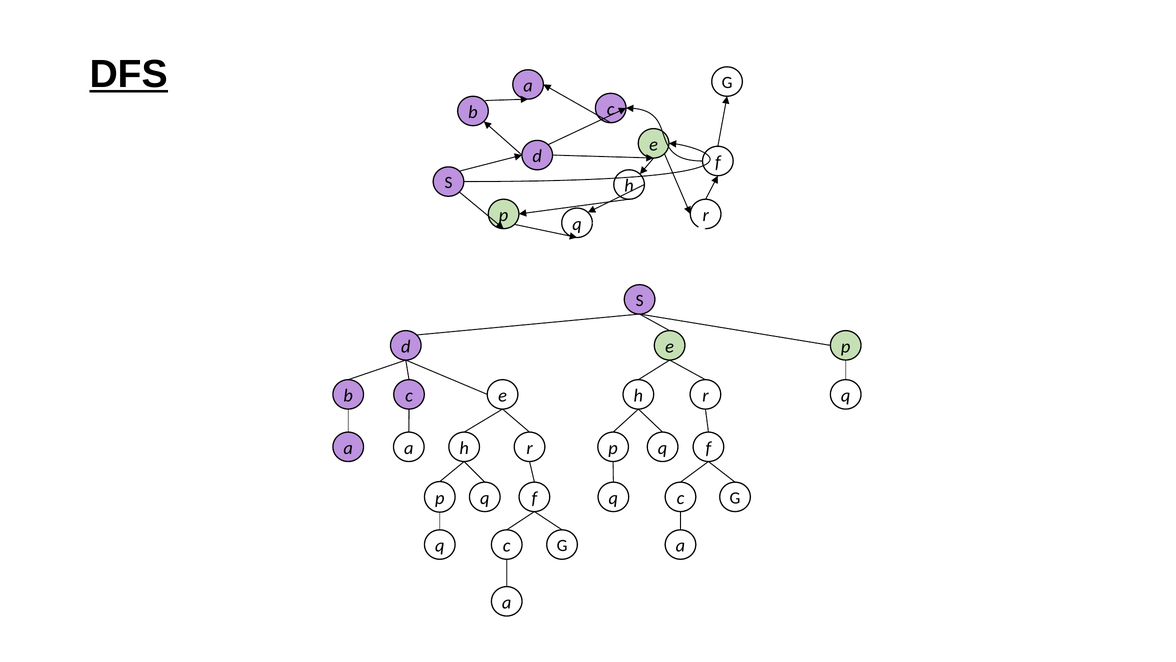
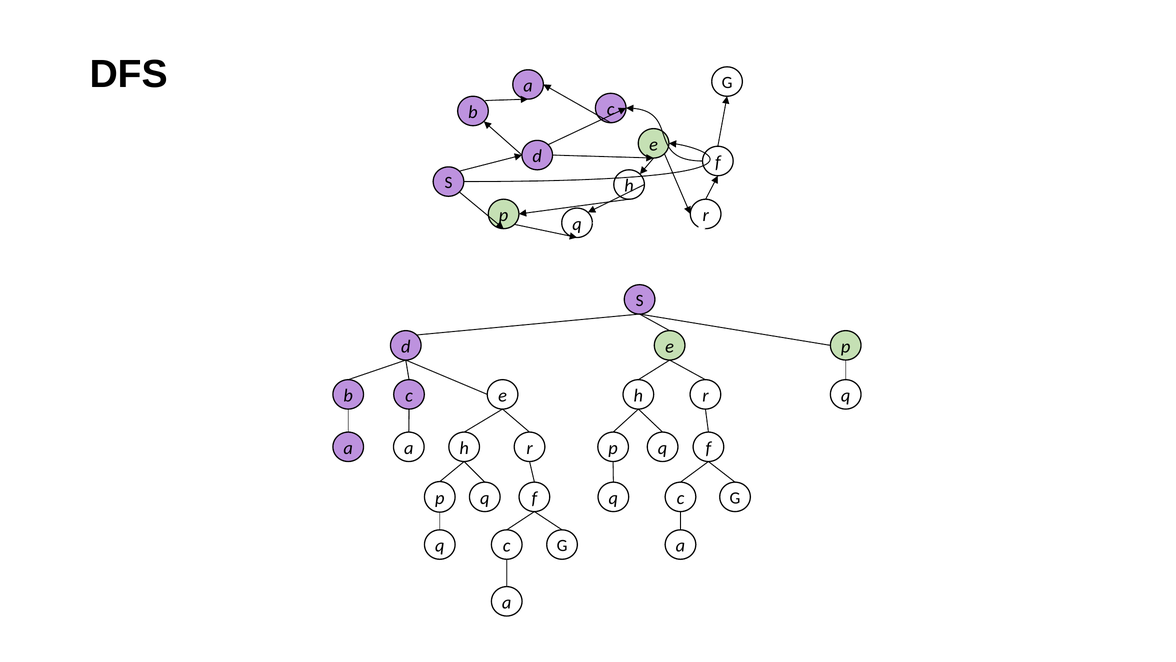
DFS underline: present -> none (129, 74)
